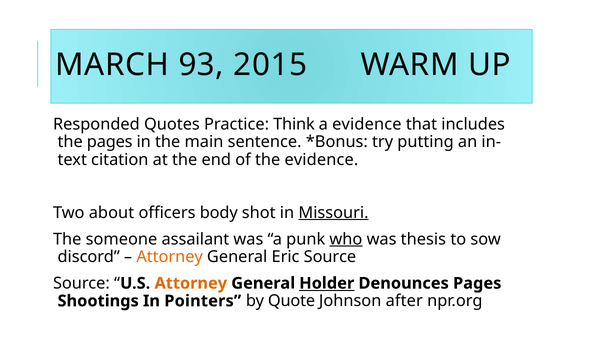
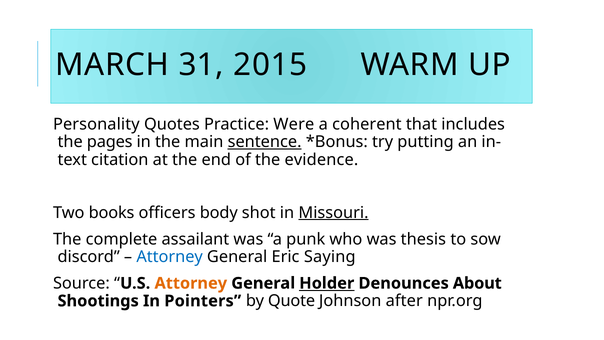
93: 93 -> 31 (201, 65)
Responded: Responded -> Personality (96, 124)
Think: Think -> Were (294, 124)
a evidence: evidence -> coherent (367, 124)
sentence underline: none -> present (265, 142)
about: about -> books (112, 212)
someone: someone -> complete (121, 239)
who underline: present -> none (346, 239)
Attorney colour: orange -> blue (170, 257)
Eric Source: Source -> Saying (330, 257)
Denounces Pages: Pages -> About (477, 283)
